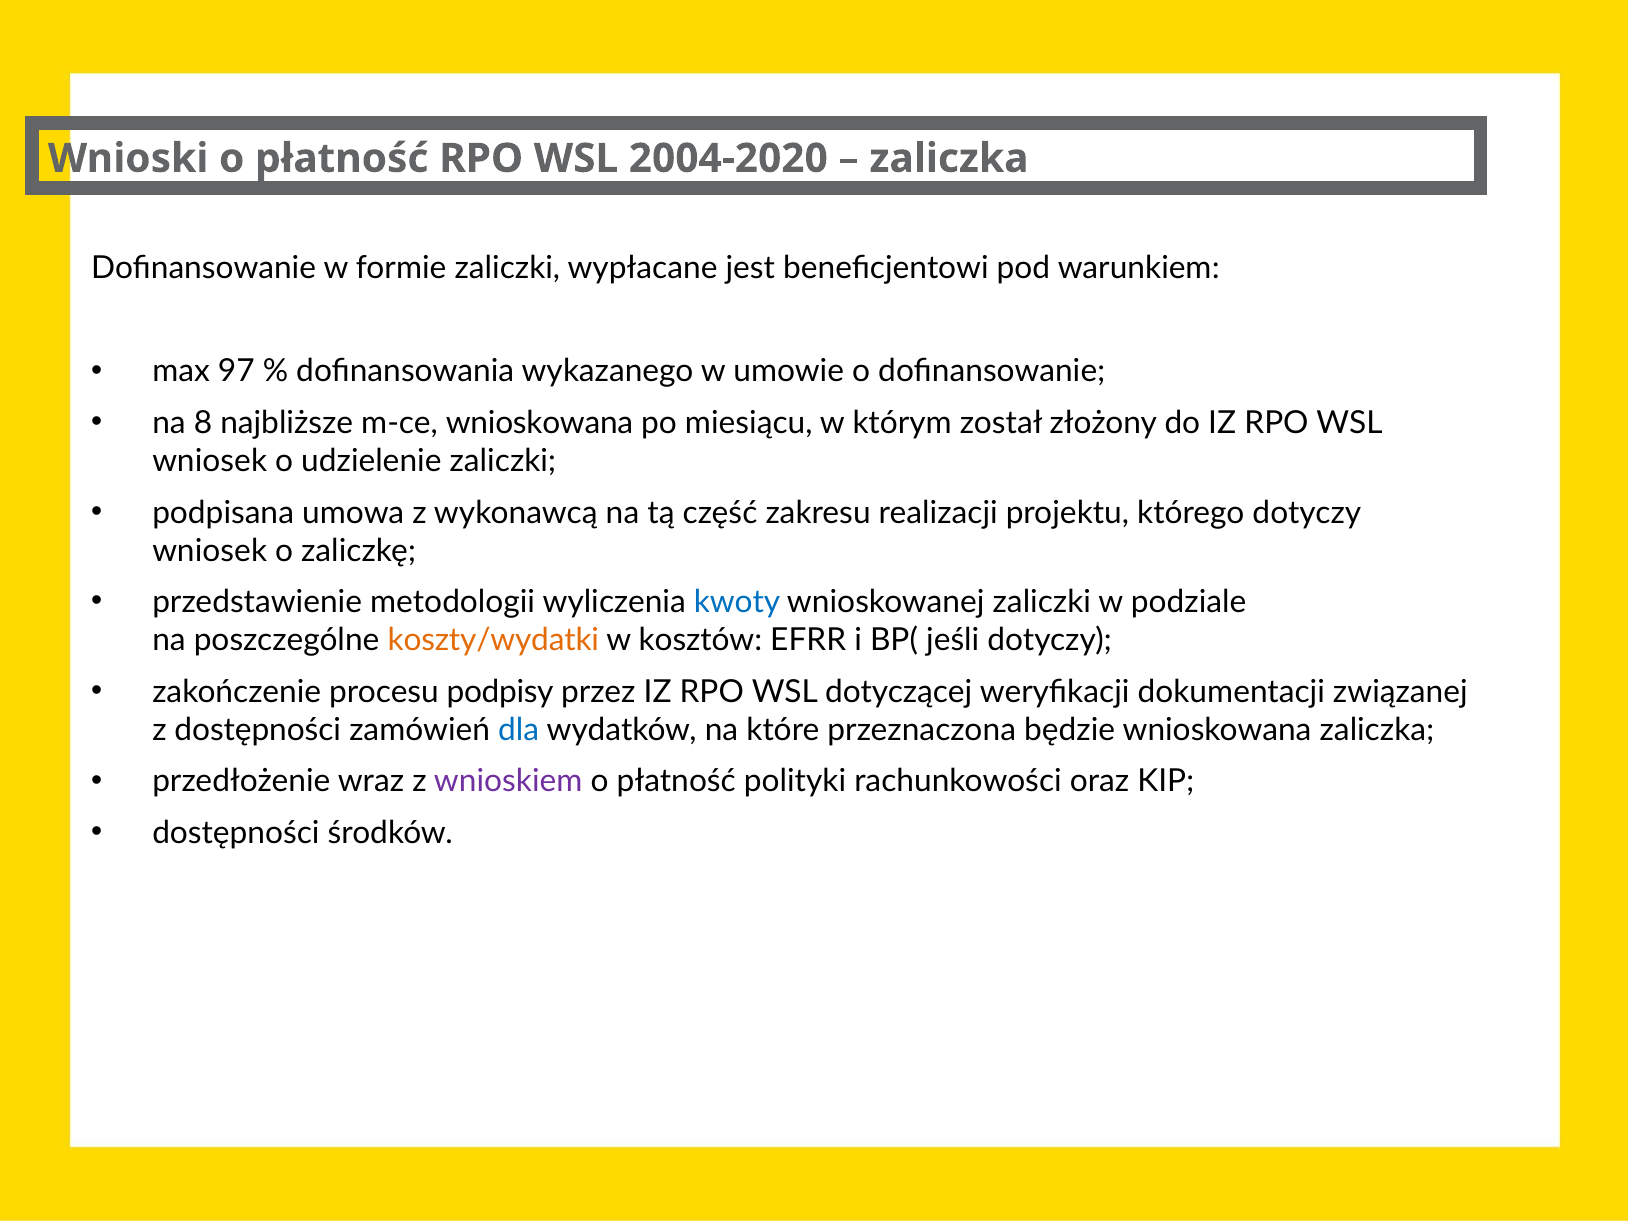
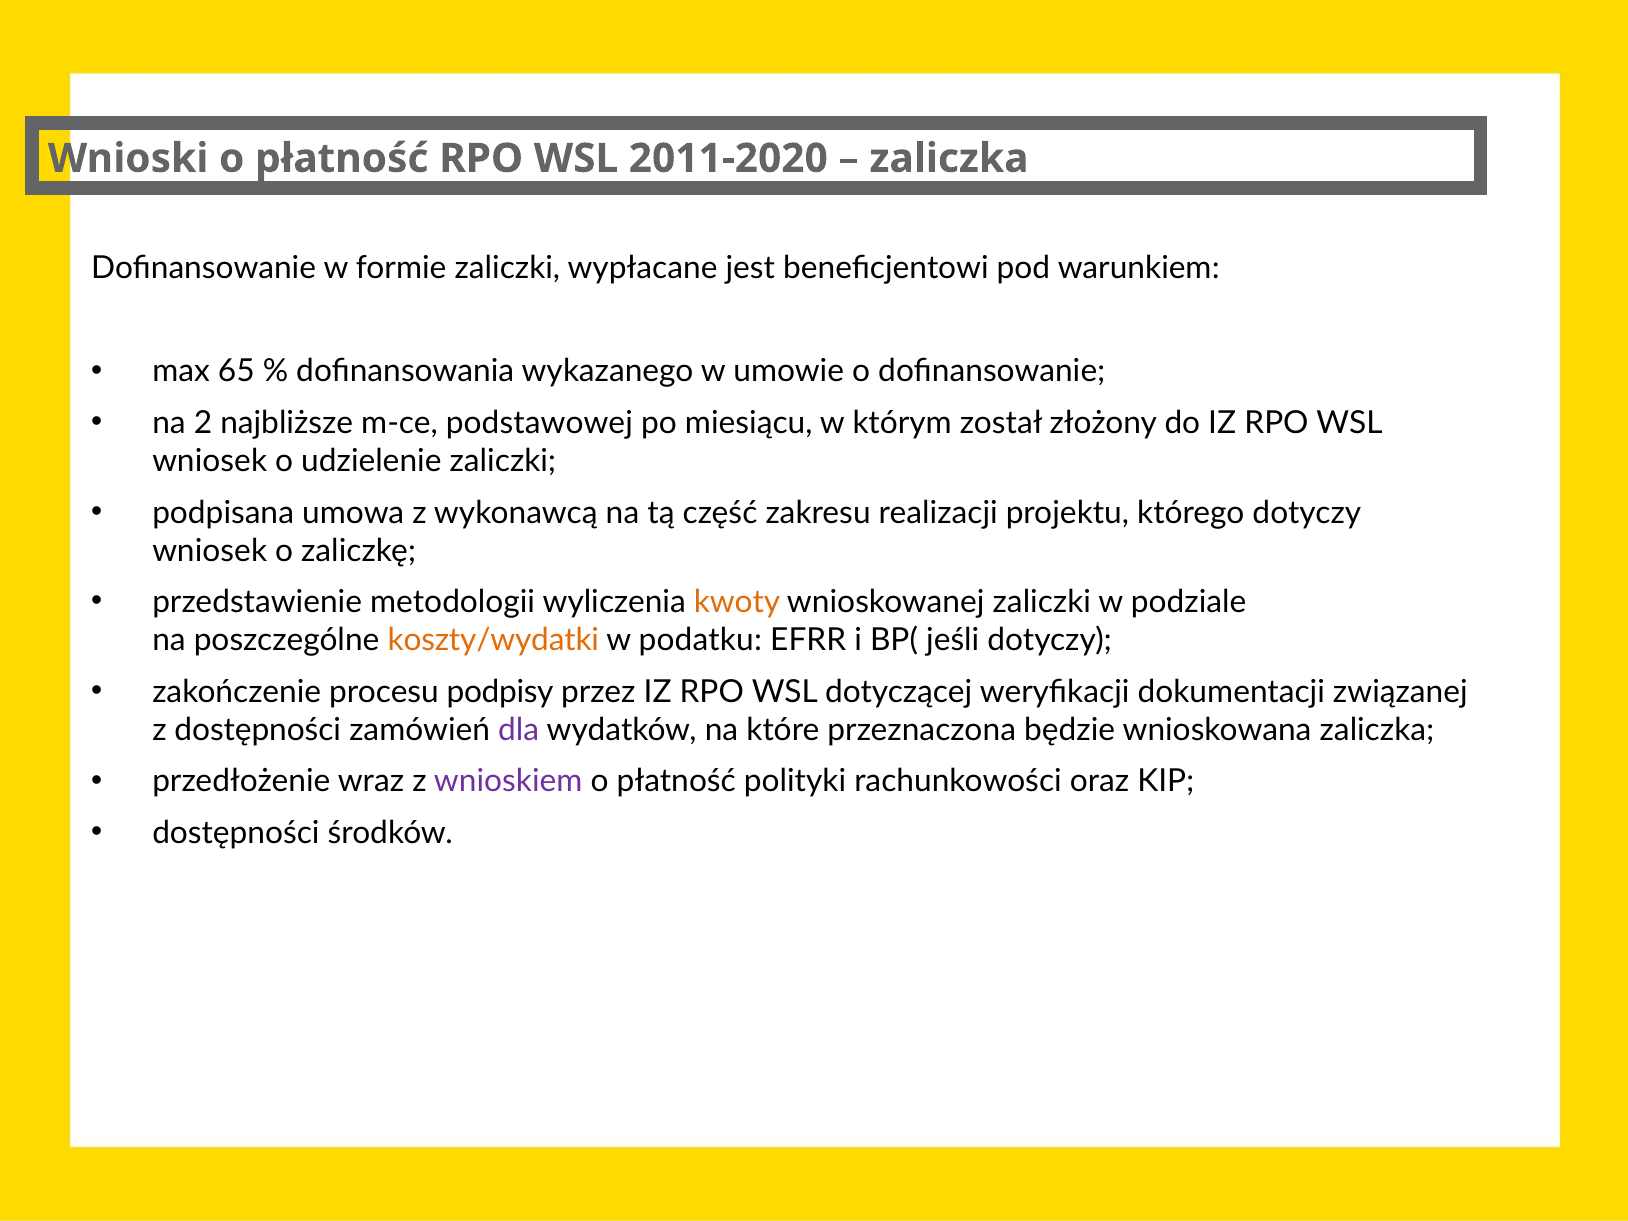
2004-2020: 2004-2020 -> 2011-2020 (728, 158)
97: 97 -> 65 (236, 371)
8: 8 -> 2 (203, 423)
m-ce wnioskowana: wnioskowana -> podstawowej (539, 423)
kwoty colour: blue -> orange (737, 602)
kosztów: kosztów -> podatku (700, 640)
dla colour: blue -> purple (519, 730)
